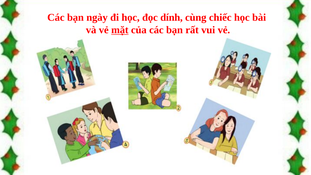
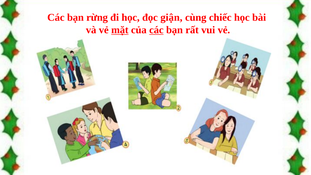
ngày: ngày -> rừng (97, 18)
dính: dính -> giận (171, 18)
các underline: none -> present (156, 30)
